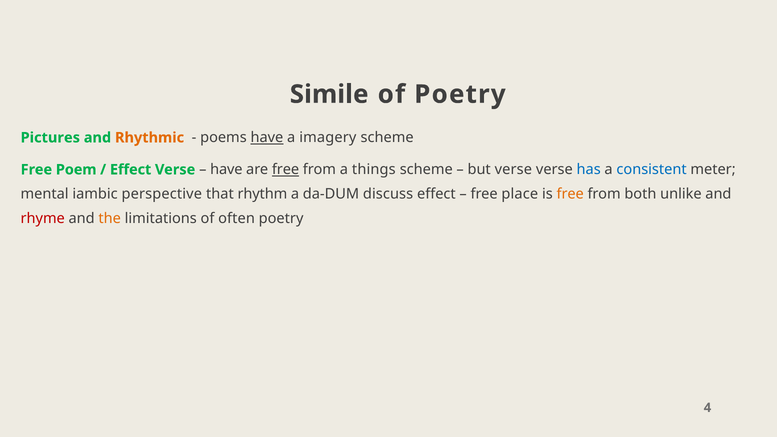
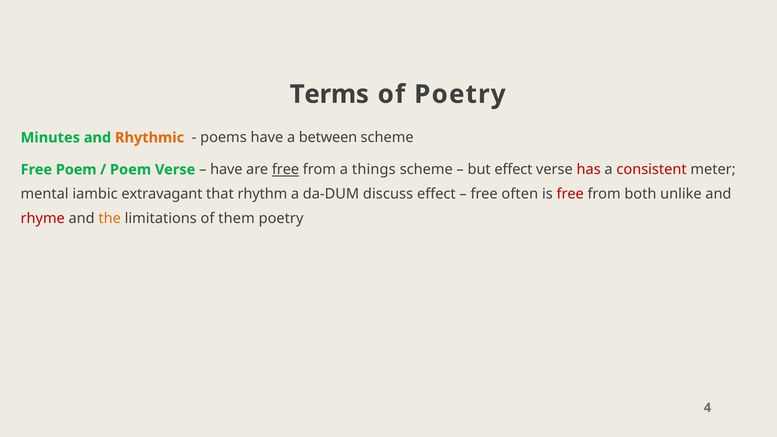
Simile: Simile -> Terms (329, 94)
Pictures: Pictures -> Minutes (50, 138)
have underline: present -> none (267, 138)
imagery: imagery -> between (328, 138)
Effect: Effect -> Poem (131, 170)
but verse: verse -> effect (513, 170)
has colour: blue -> red (589, 170)
consistent colour: blue -> red (652, 170)
perspective: perspective -> extravagant (162, 194)
place: place -> often (520, 194)
free colour: orange -> red (570, 194)
often: often -> them (237, 219)
